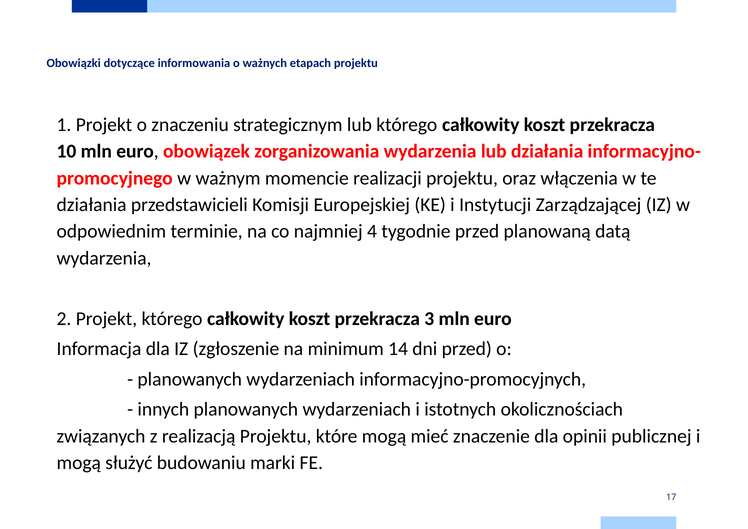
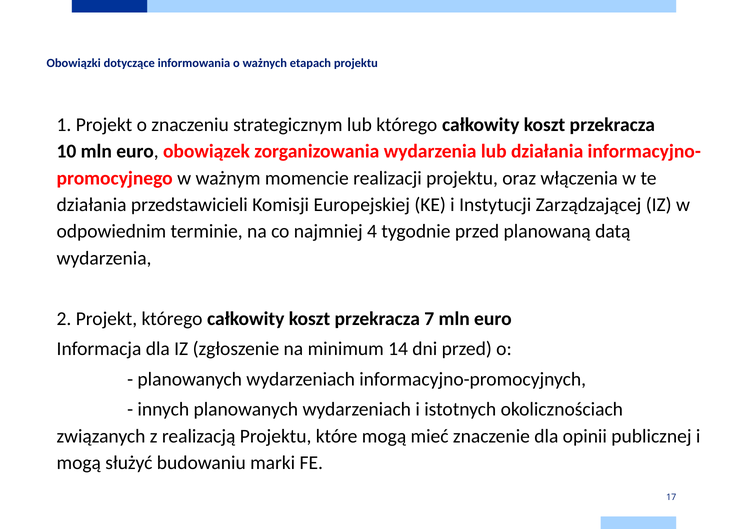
3: 3 -> 7 (429, 319)
